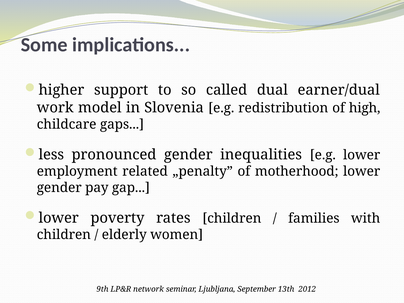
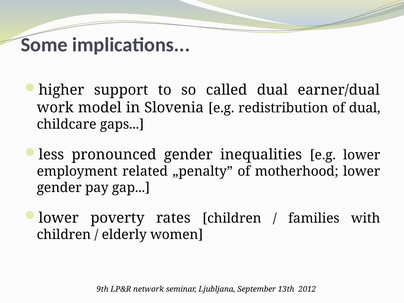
of high: high -> dual (365, 108)
